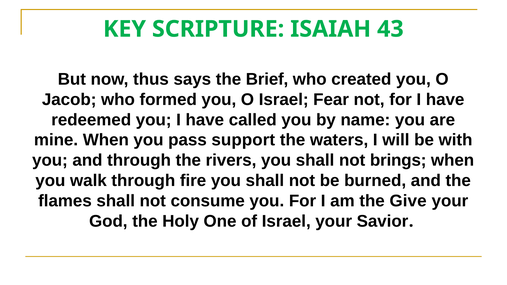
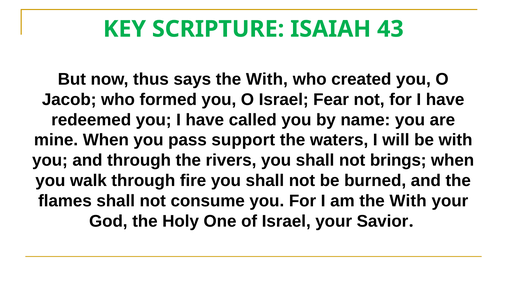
says the Brief: Brief -> With (267, 79)
am the Give: Give -> With (408, 201)
